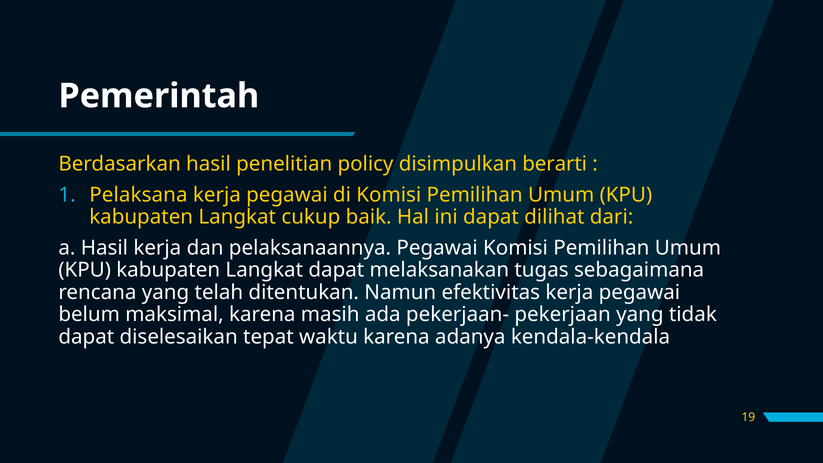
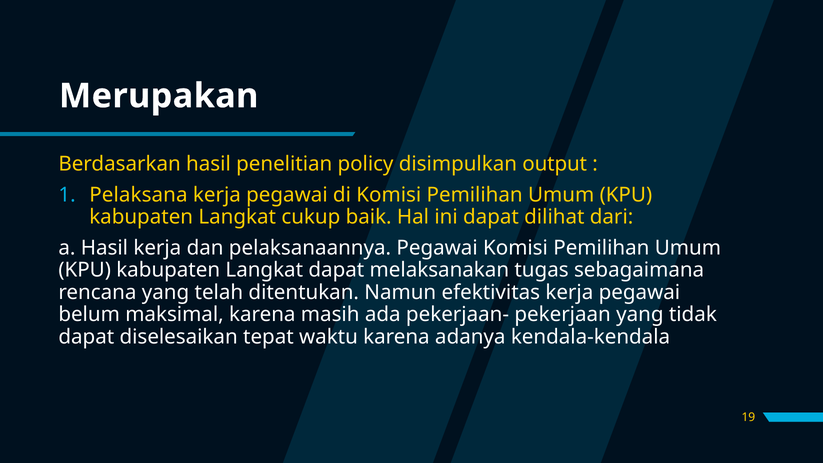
Pemerintah: Pemerintah -> Merupakan (159, 96)
berarti: berarti -> output (555, 164)
